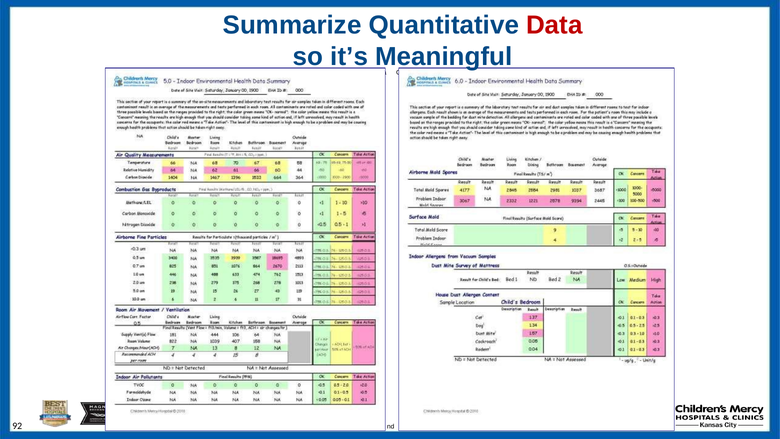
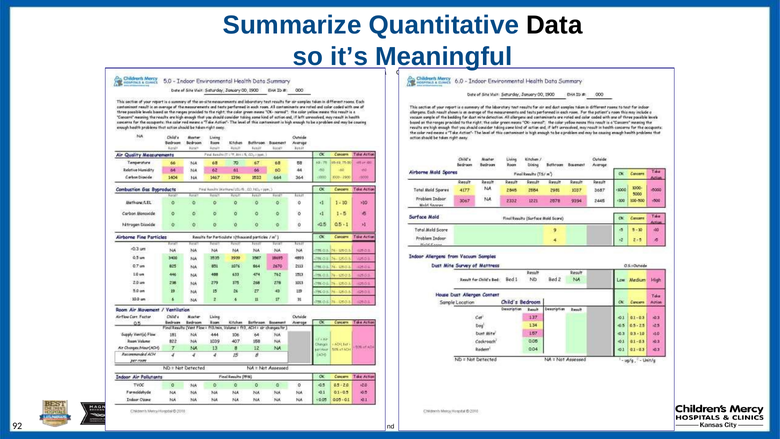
Data colour: red -> black (554, 25)
